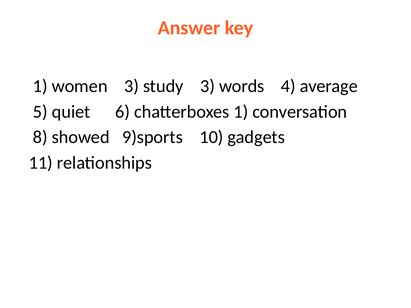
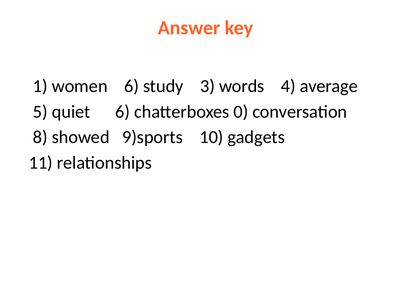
women 3: 3 -> 6 (132, 86)
chatterboxes 1: 1 -> 0 (241, 112)
